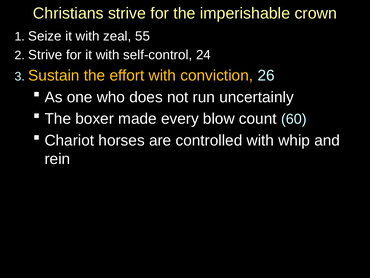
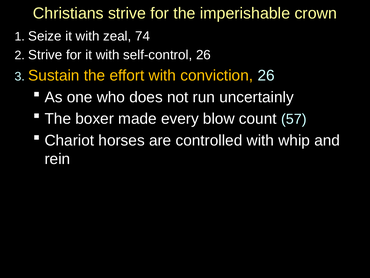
55: 55 -> 74 (143, 36)
self-control 24: 24 -> 26 (203, 55)
60: 60 -> 57 (294, 119)
